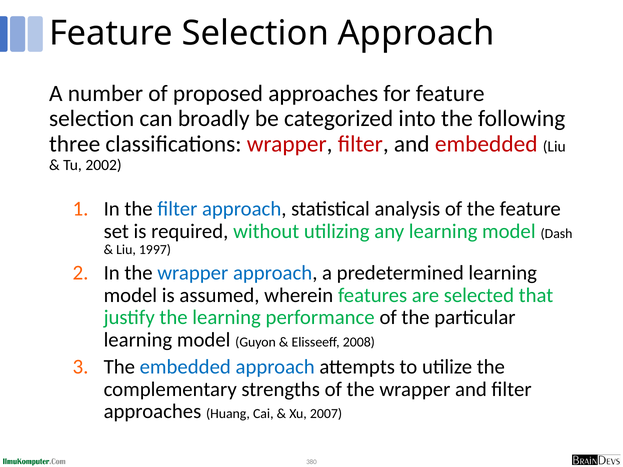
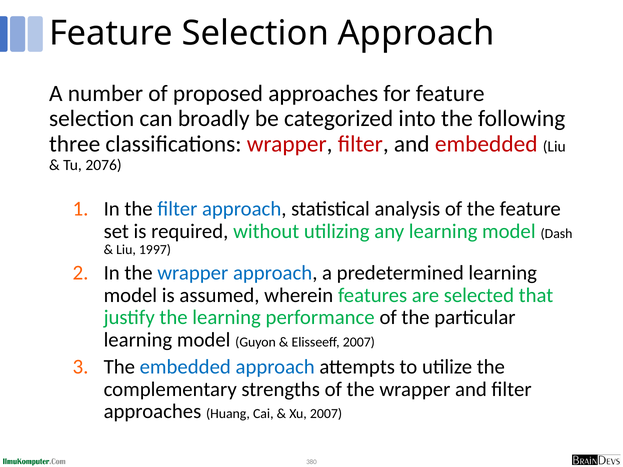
2002: 2002 -> 2076 (103, 165)
Elisseeff 2008: 2008 -> 2007 (359, 343)
